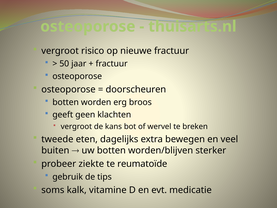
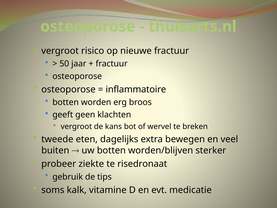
doorscheuren: doorscheuren -> inflammatoire (136, 89)
reumatoïde: reumatoïde -> risedronaat (142, 164)
